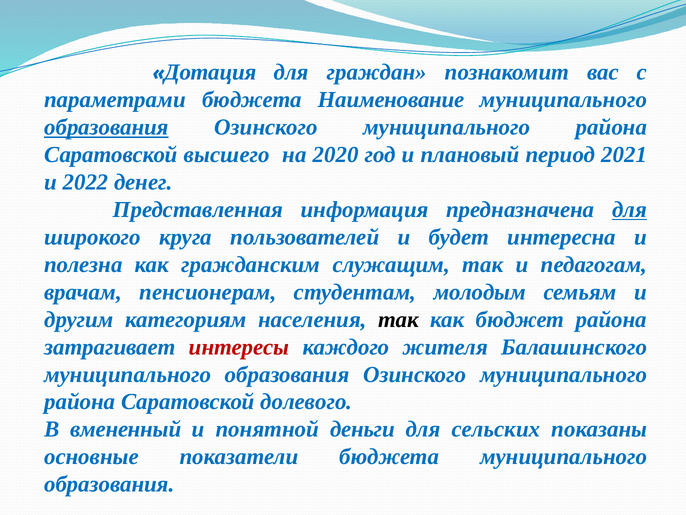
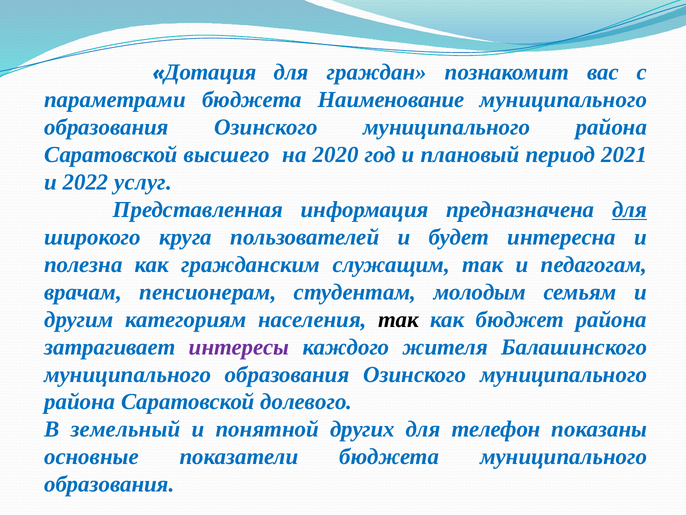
образования underline: present -> none (106, 127)
денег: денег -> услуг (143, 182)
интересы colour: red -> purple (239, 347)
вмененный: вмененный -> земельный (126, 429)
деньги: деньги -> других (362, 429)
сельских: сельских -> телефон (496, 429)
